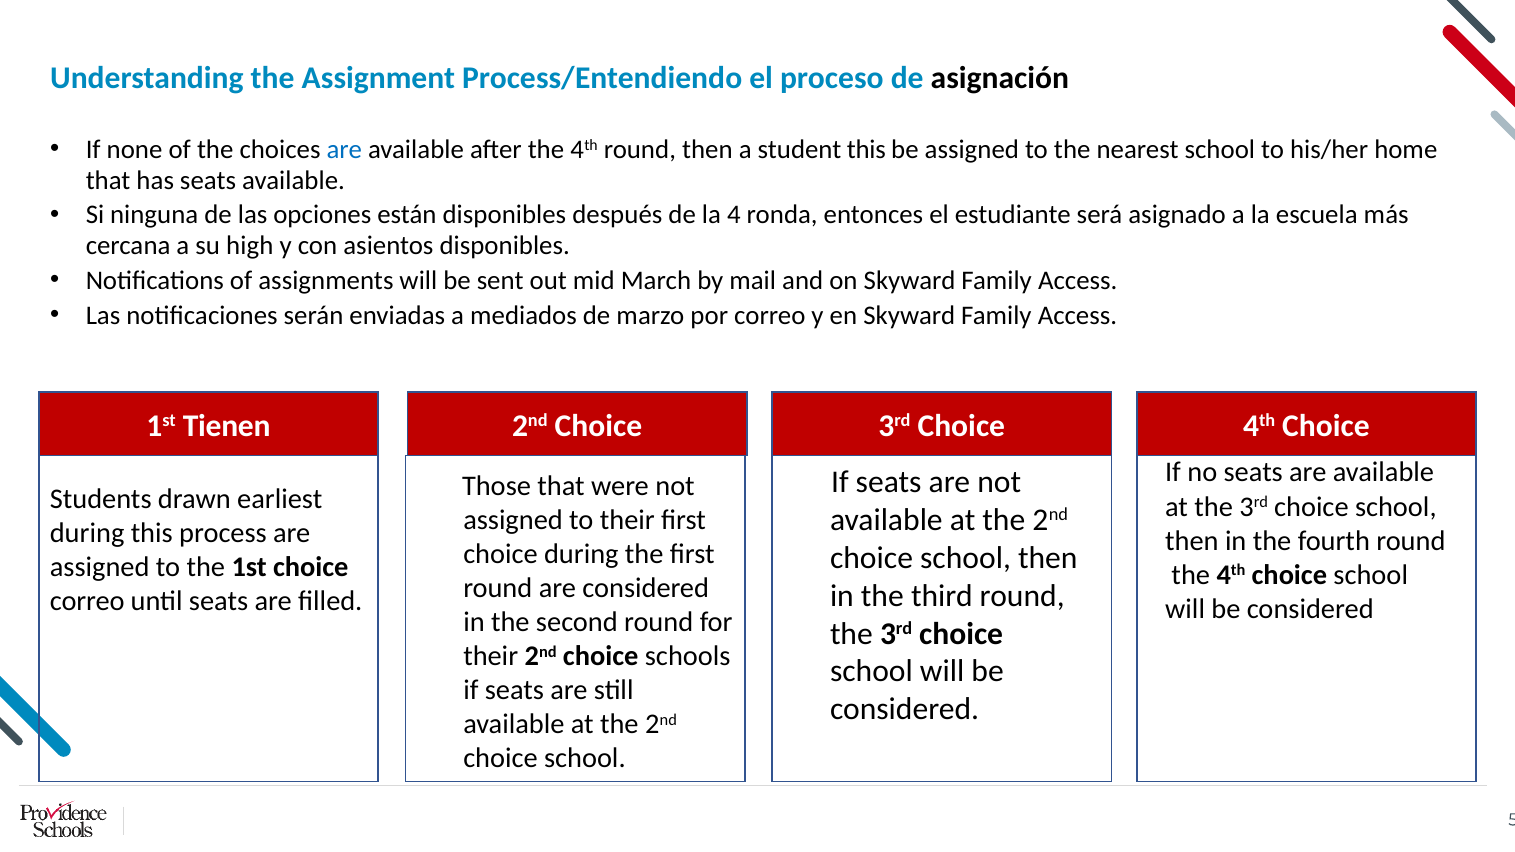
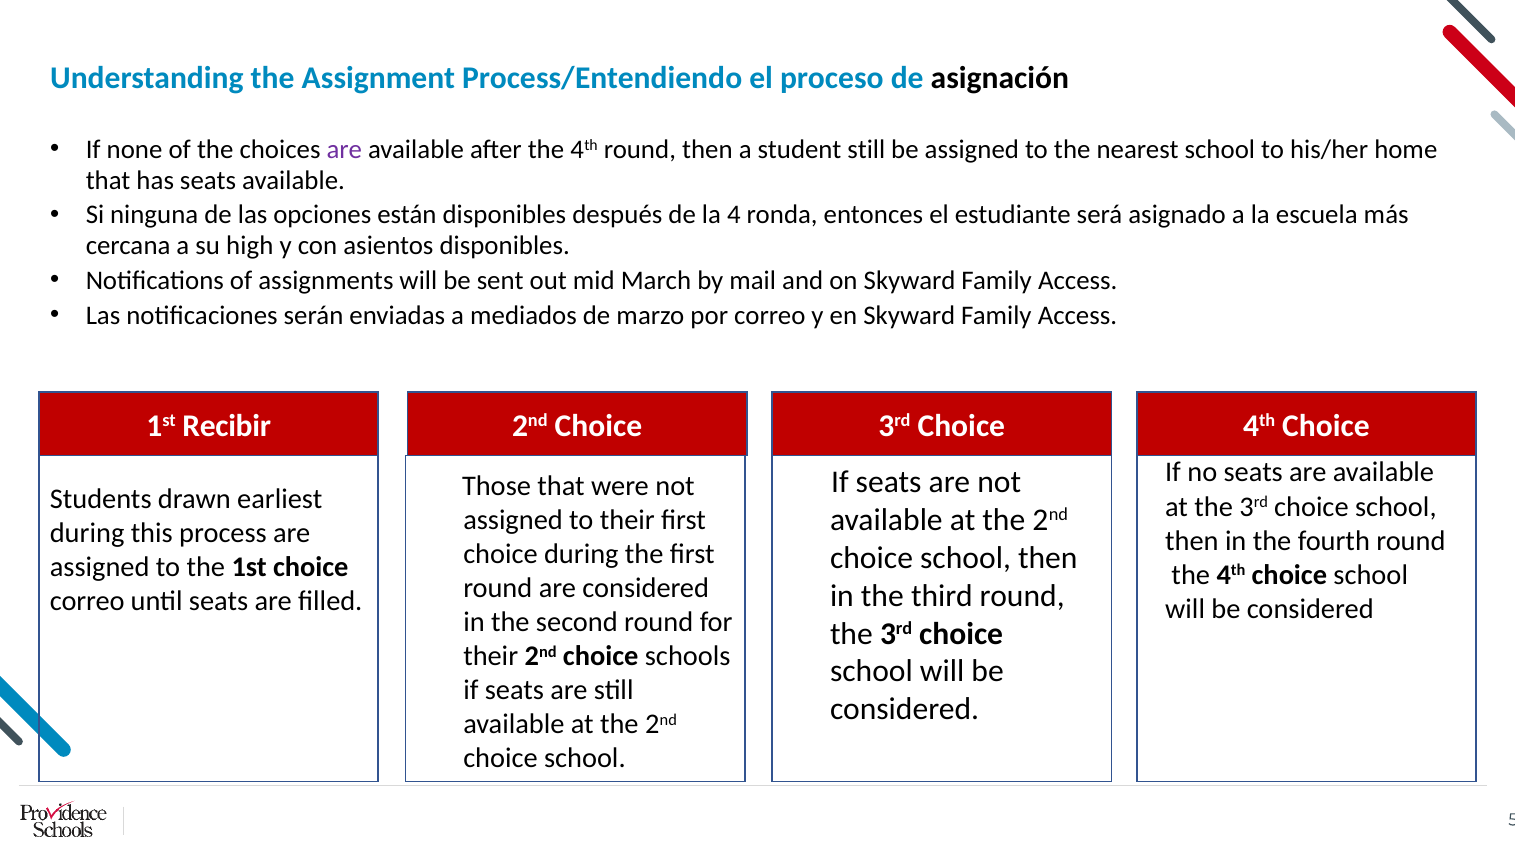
are colour: blue -> purple (344, 149)
student this: this -> still (866, 149)
Tienen: Tienen -> Recibir (227, 426)
